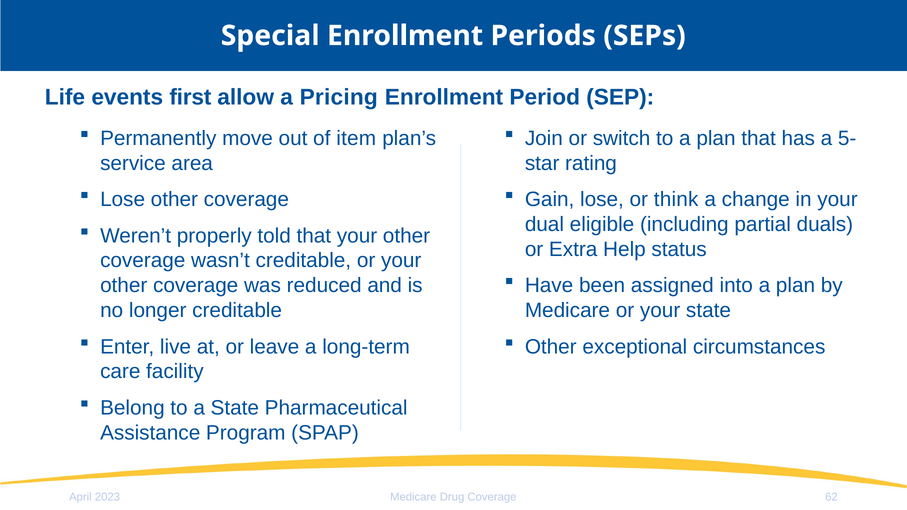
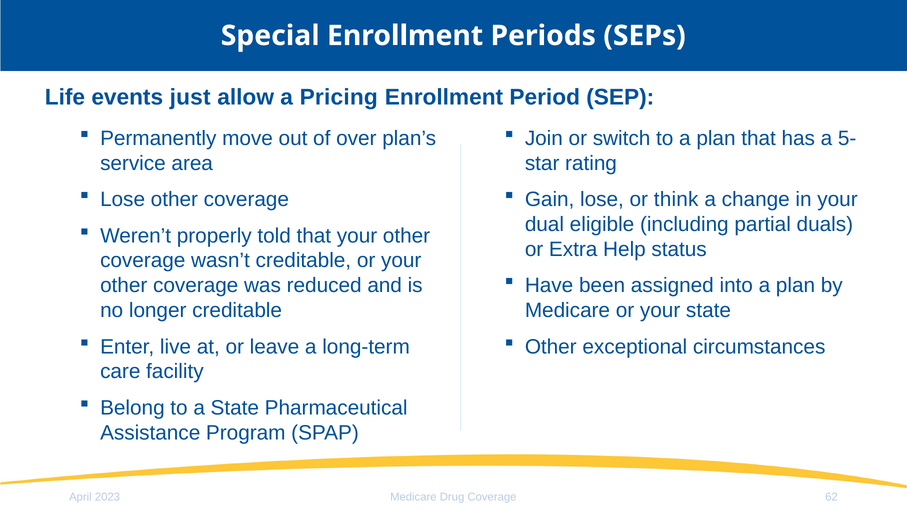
first: first -> just (190, 98)
item: item -> over (356, 138)
